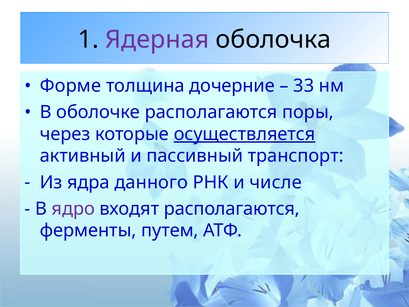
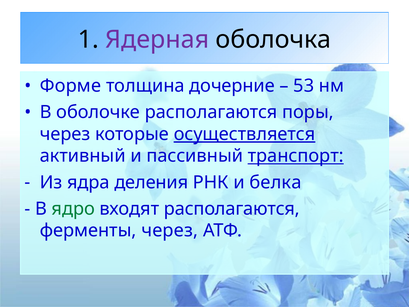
33: 33 -> 53 (304, 86)
транспорт underline: none -> present (296, 156)
данного: данного -> деления (151, 182)
числе: числе -> белка (276, 182)
ядро colour: purple -> green (73, 209)
ферменты путем: путем -> через (170, 230)
